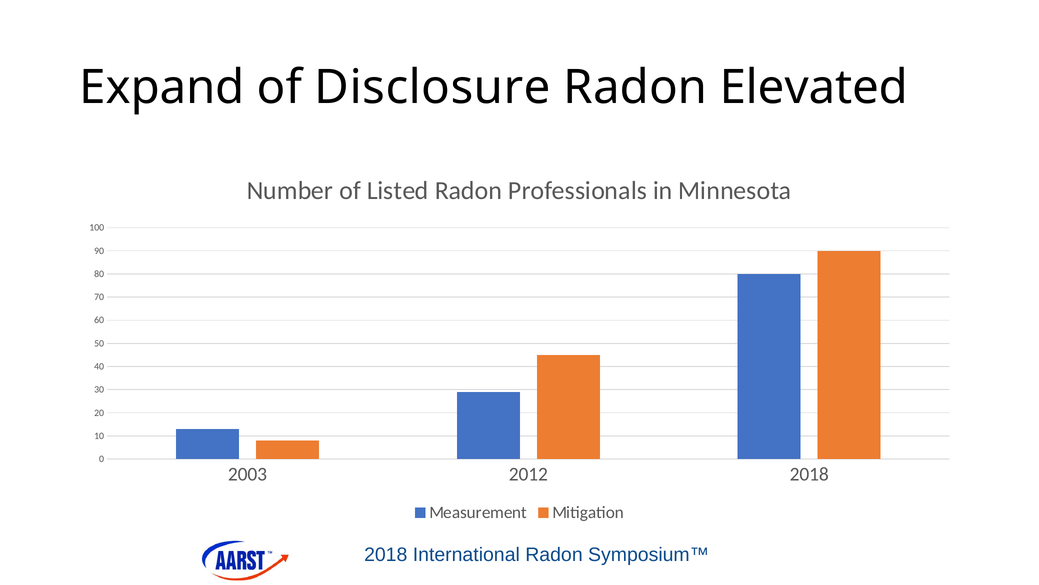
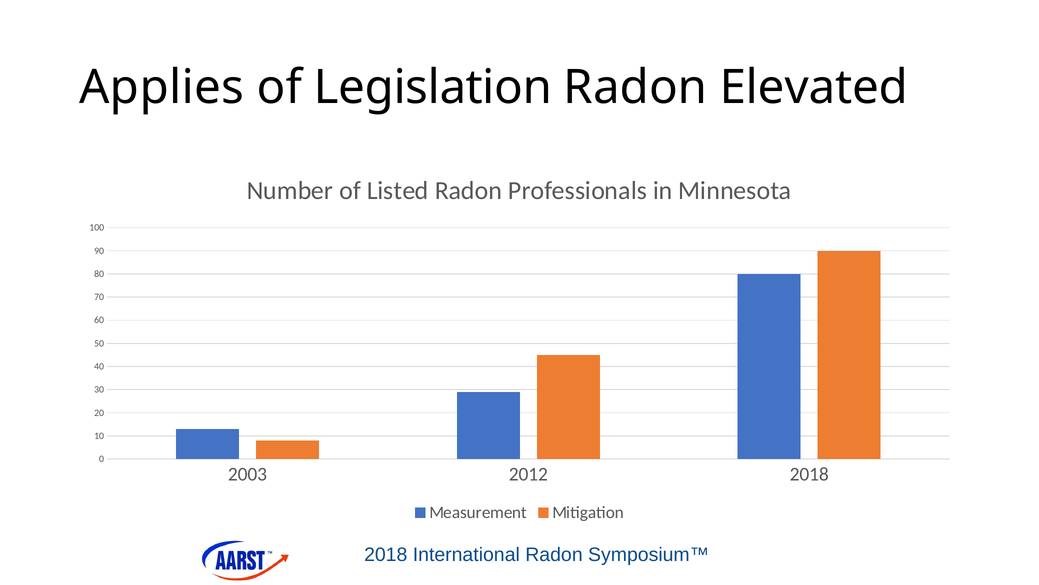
Expand: Expand -> Applies (162, 87)
Disclosure: Disclosure -> Legislation (433, 87)
